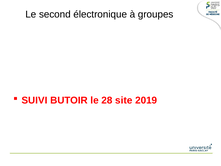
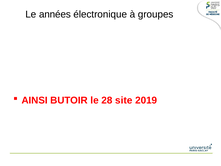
second: second -> années (55, 14)
SUIVI: SUIVI -> AINSI (35, 100)
